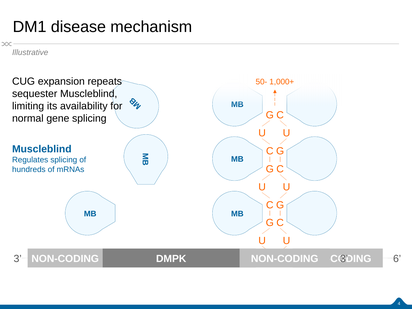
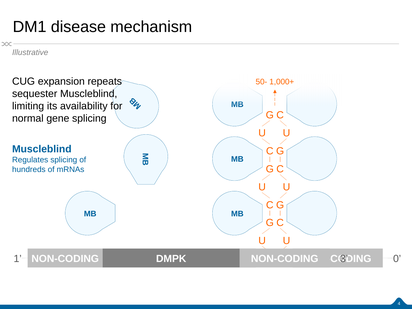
3: 3 -> 1 (18, 259)
6: 6 -> 0 (397, 259)
